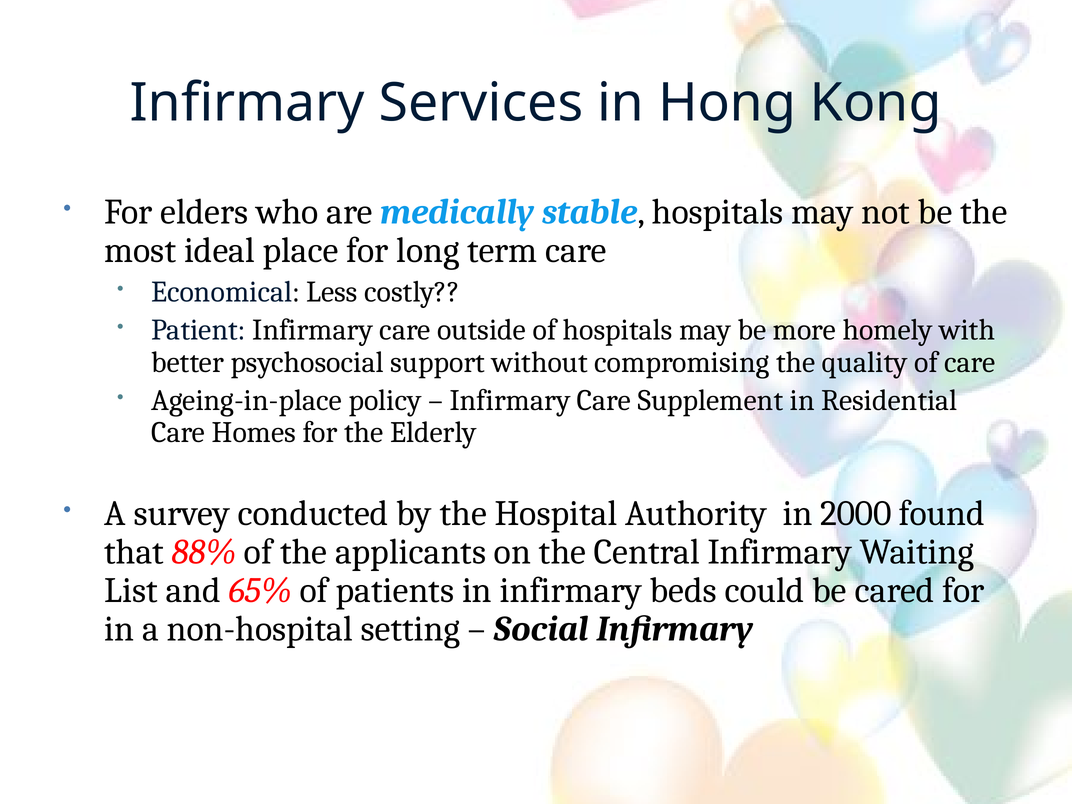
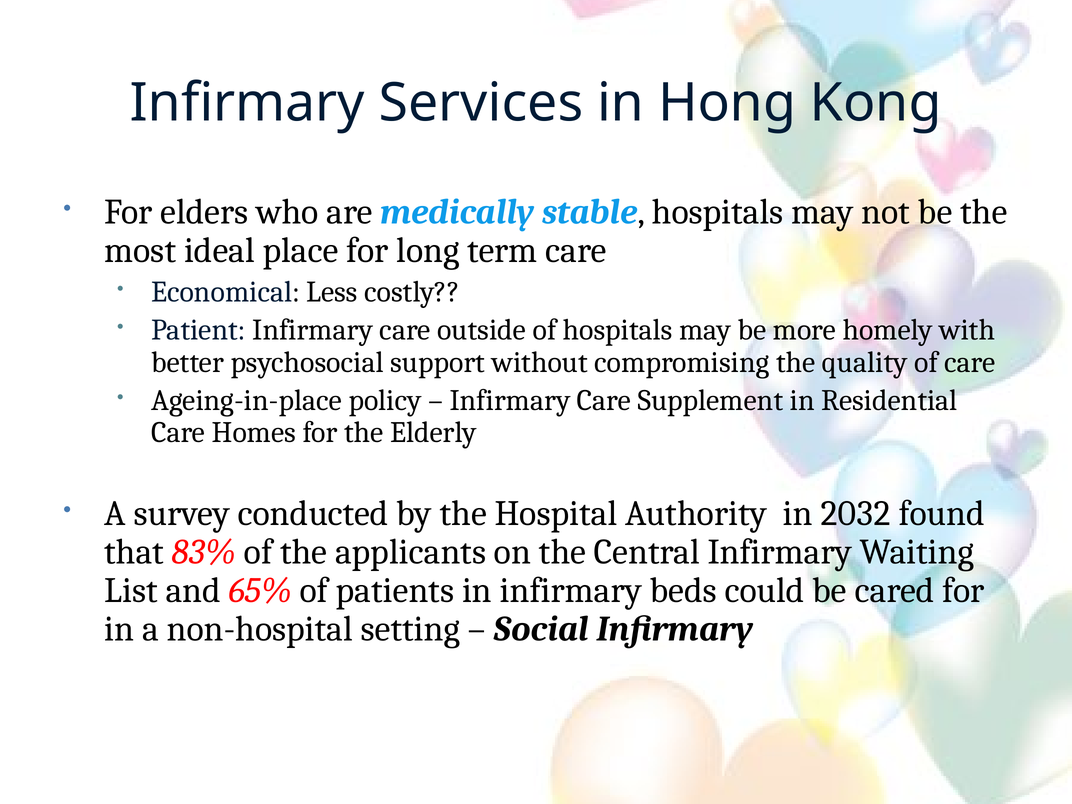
2000: 2000 -> 2032 (856, 513)
88%: 88% -> 83% (204, 552)
